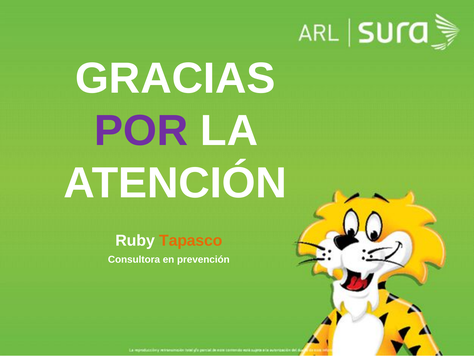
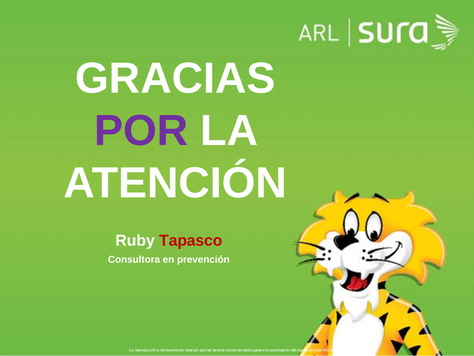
Tapasco colour: orange -> red (191, 240)
